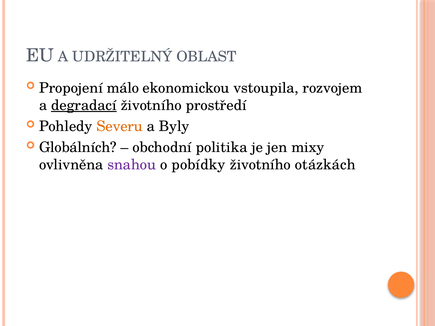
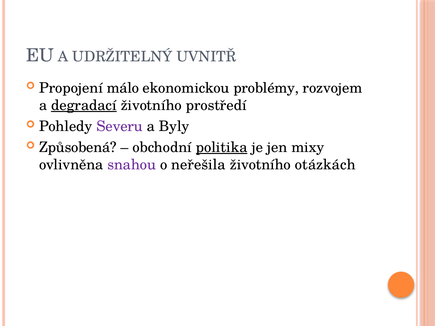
OBLAST: OBLAST -> UVNITŘ (206, 57)
vstoupila: vstoupila -> problémy (266, 88)
Severu colour: orange -> purple (120, 126)
Globálních: Globálních -> Způsobená (78, 147)
politika underline: none -> present (222, 147)
pobídky: pobídky -> neřešila (198, 165)
